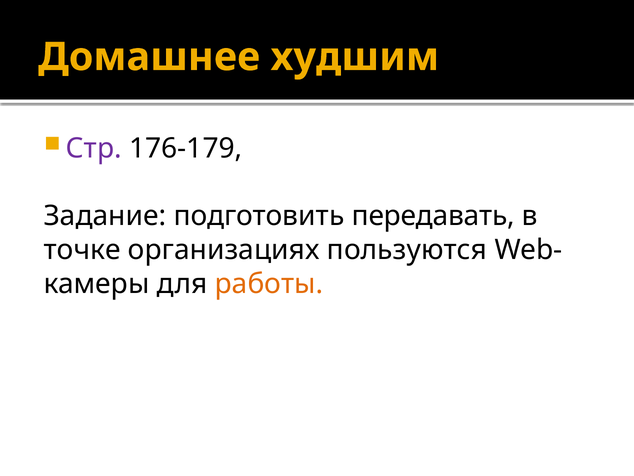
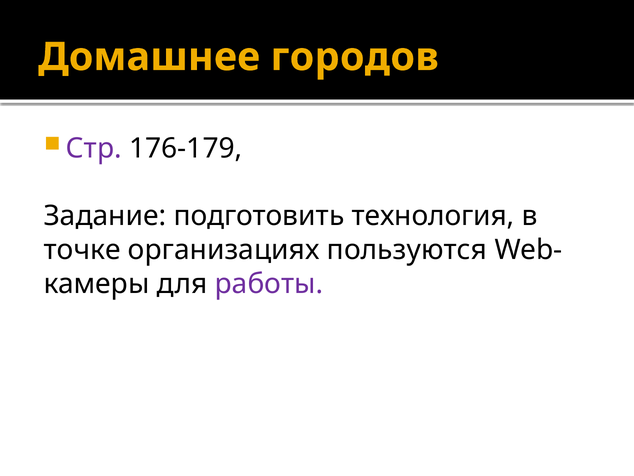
худшим: худшим -> городов (355, 57)
передавать: передавать -> технология (433, 216)
работы colour: orange -> purple (269, 284)
